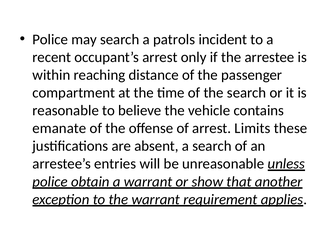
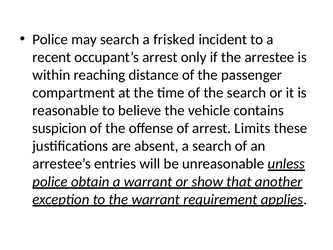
patrols: patrols -> frisked (174, 39)
emanate: emanate -> suspicion (59, 128)
